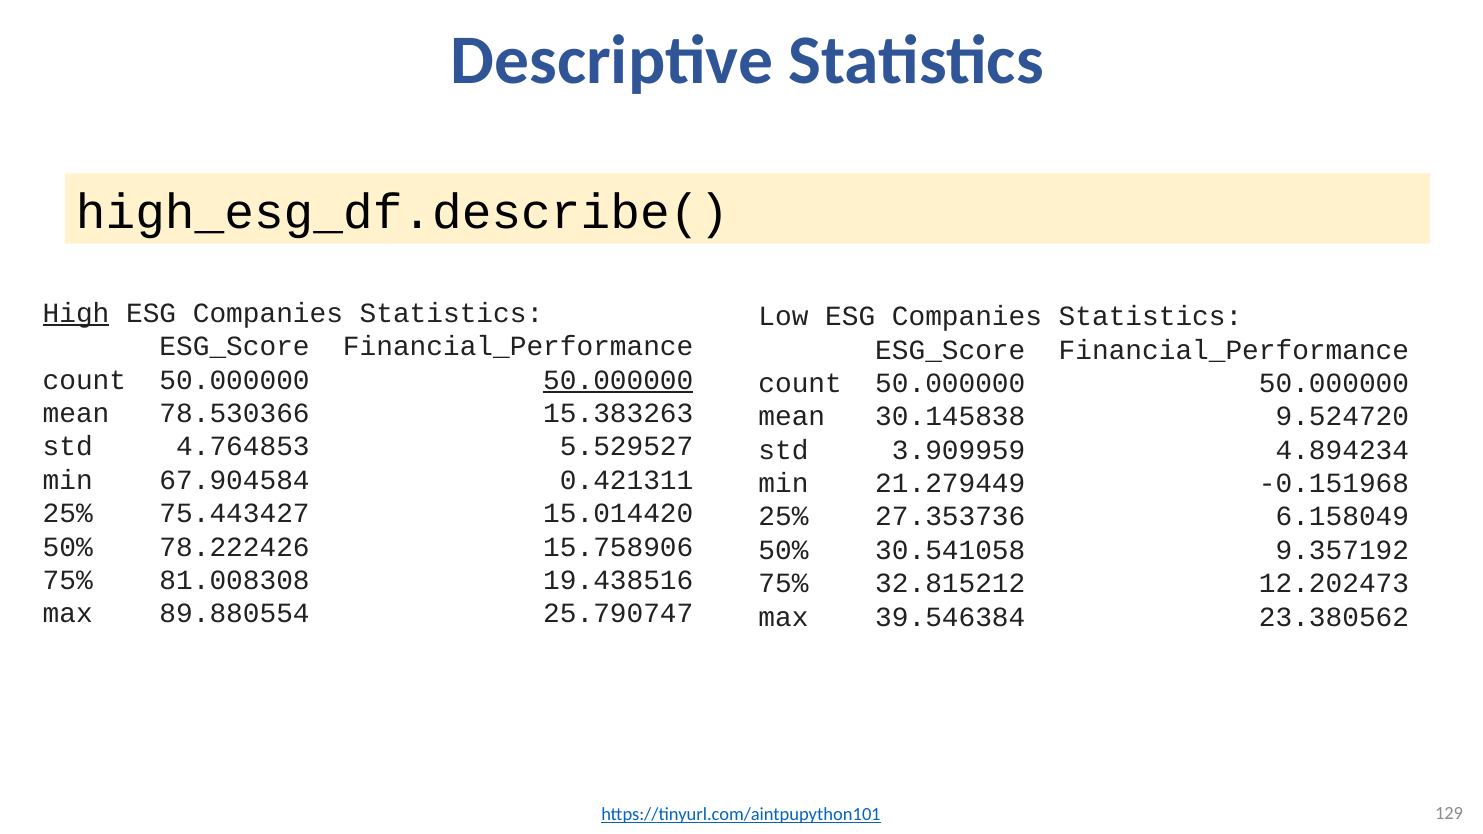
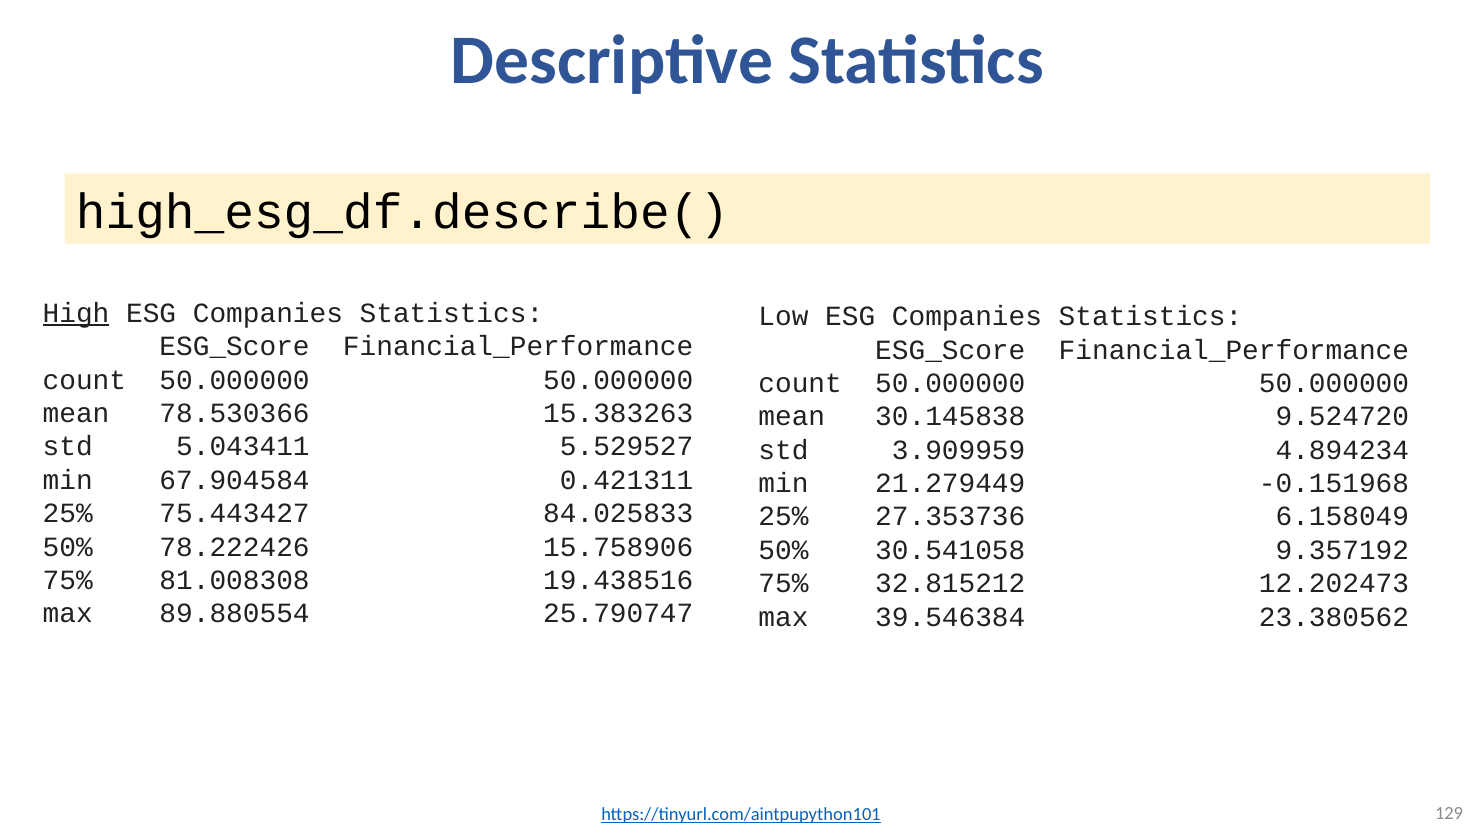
50.000000 underline: present -> none (618, 380)
4.764853: 4.764853 -> 5.043411 (243, 447)
15.014420: 15.014420 -> 84.025833 (618, 514)
